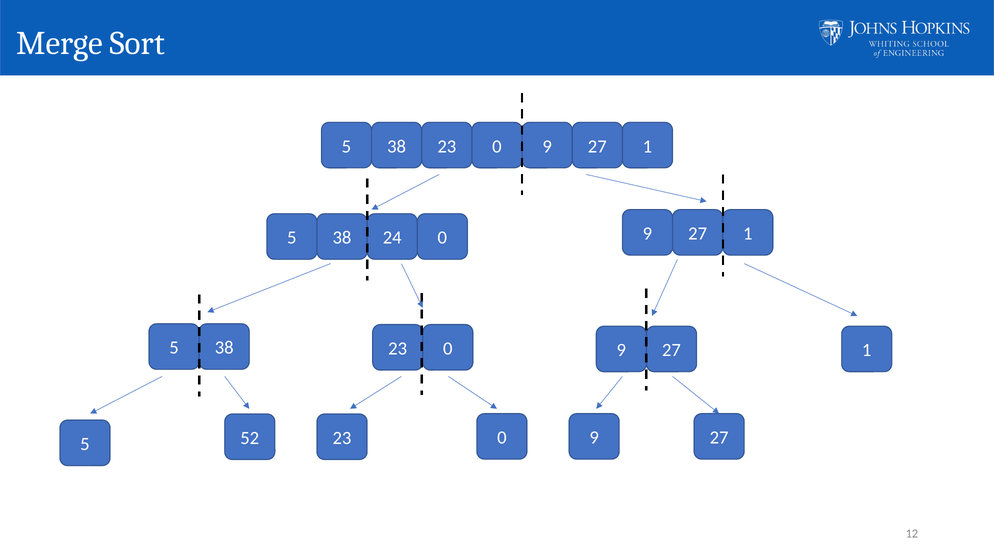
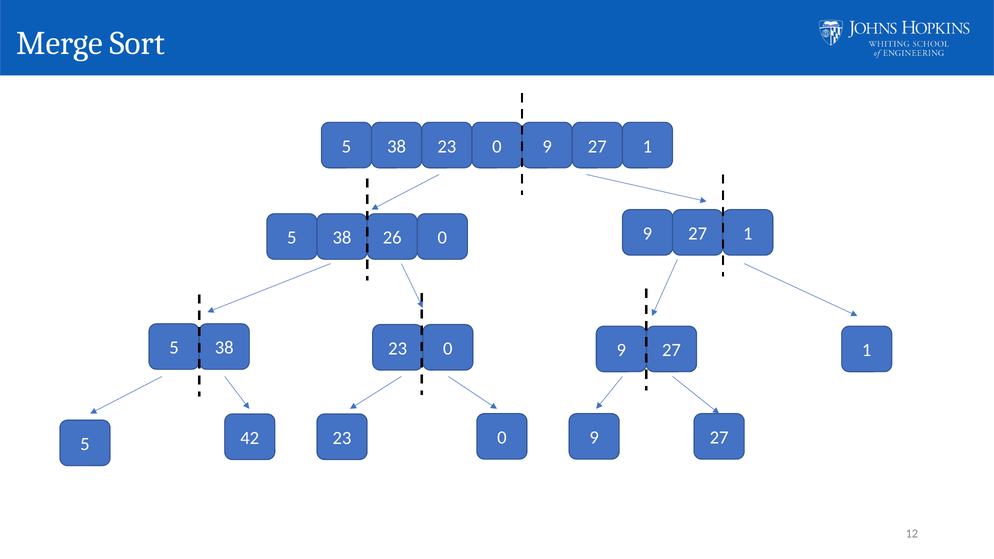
24: 24 -> 26 (392, 238)
52: 52 -> 42 (250, 438)
